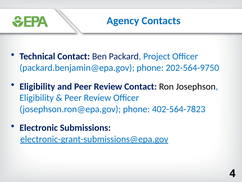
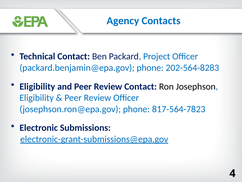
202-564-9750: 202-564-9750 -> 202-564-8283 (192, 68)
402-564-7823: 402-564-7823 -> 817-564-7823 (179, 109)
